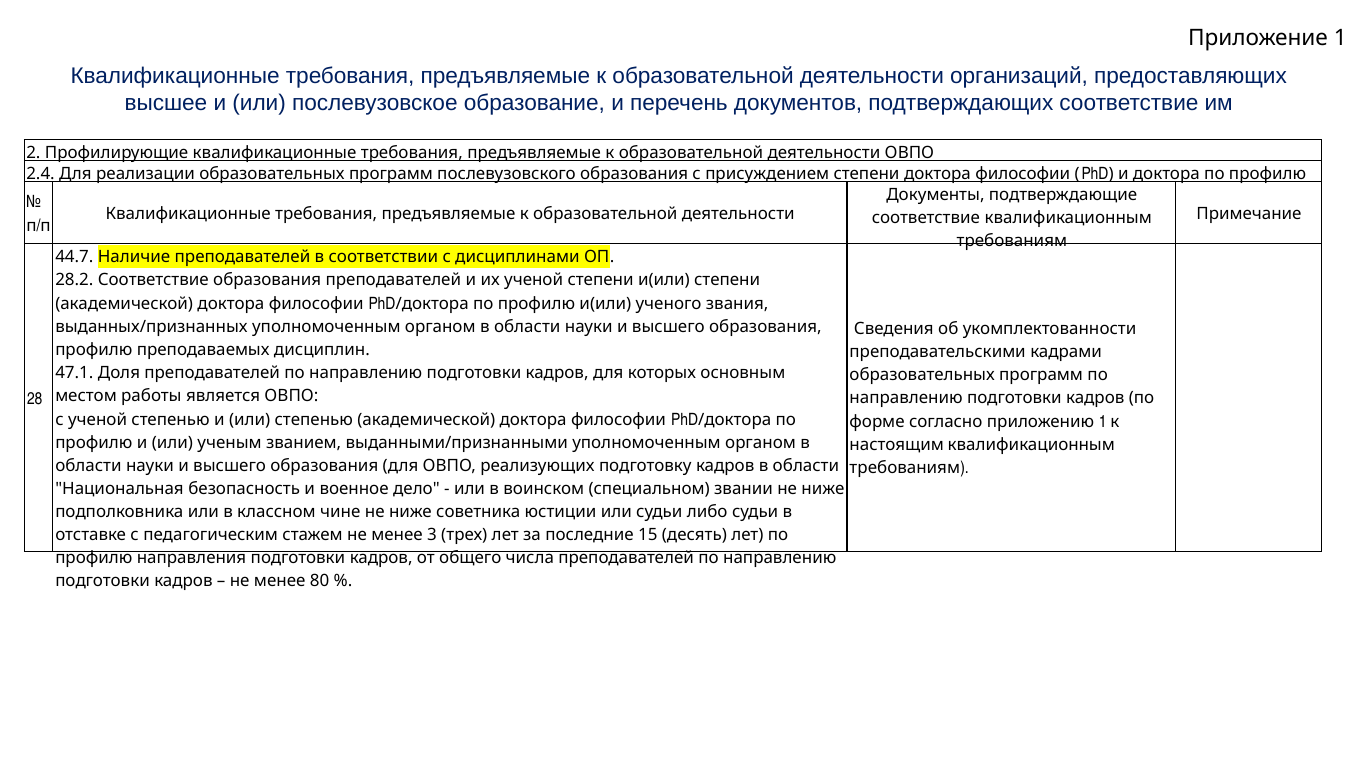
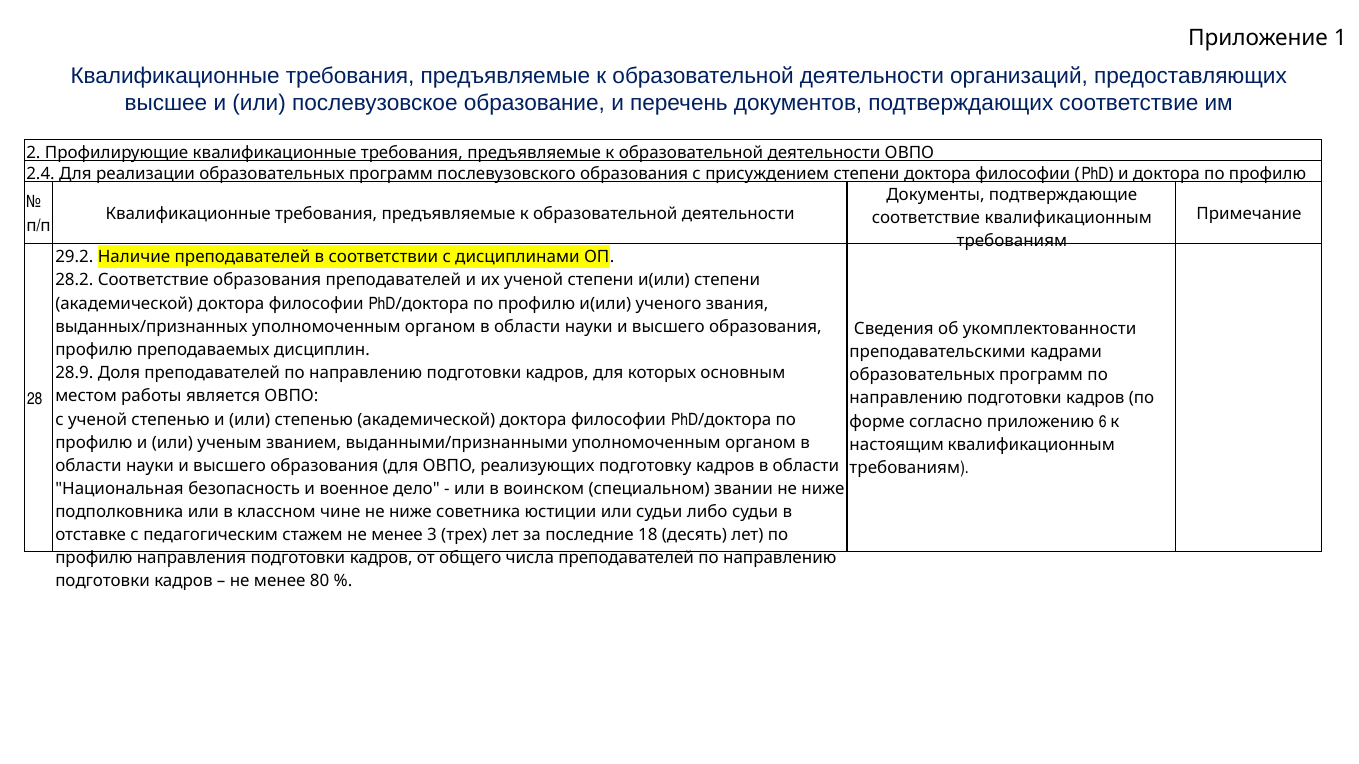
44.7: 44.7 -> 29.2 (74, 257)
47.1: 47.1 -> 28.9 (74, 373)
приложению 1: 1 -> 6 (1103, 422)
15: 15 -> 18 (648, 535)
